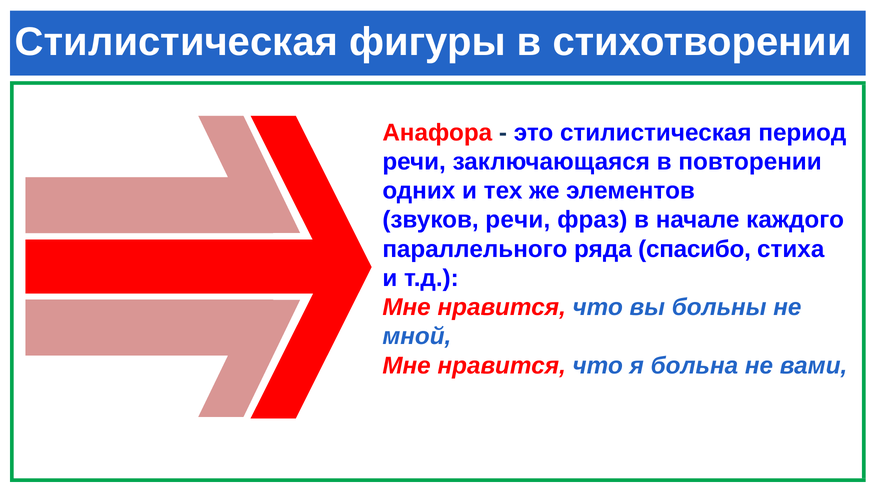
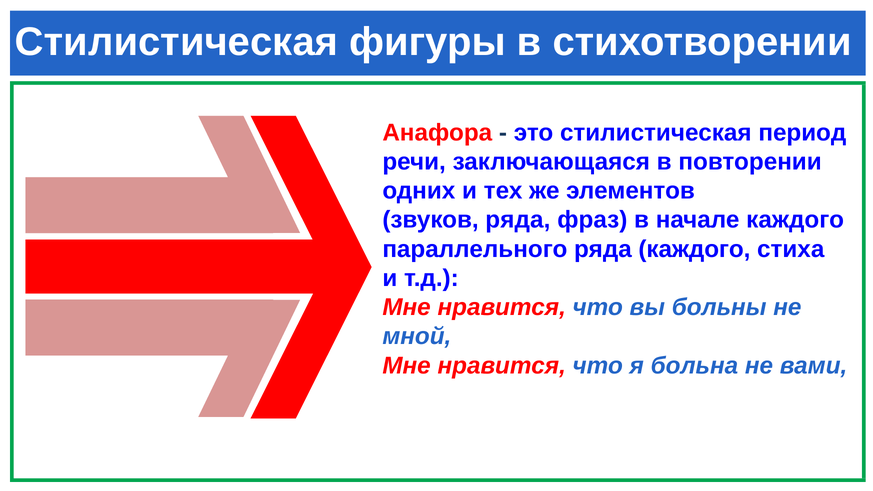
звуков речи: речи -> ряда (518, 220)
ряда спасибо: спасибо -> каждого (694, 249)
